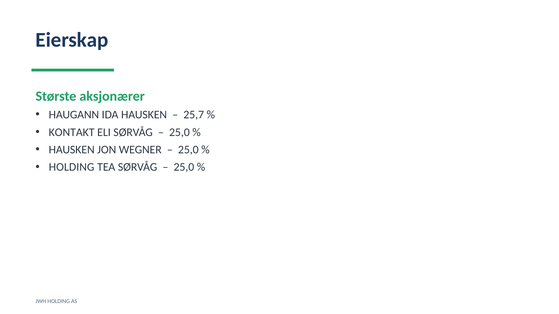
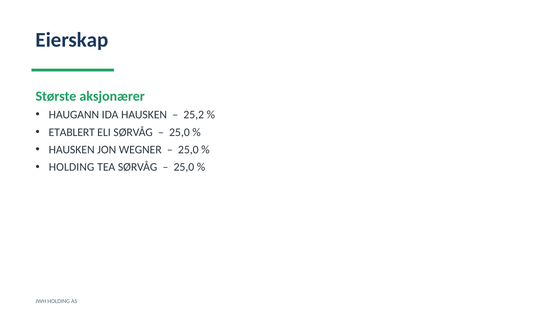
25,7: 25,7 -> 25,2 (194, 115)
KONTAKT: KONTAKT -> ETABLERT (72, 132)
